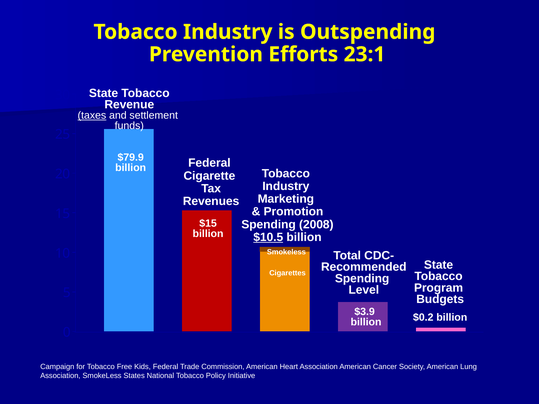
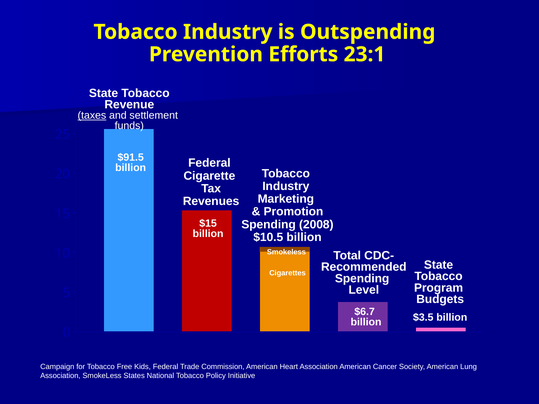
$79.9: $79.9 -> $91.5 (131, 157)
$10.5 underline: present -> none (268, 237)
$3.9: $3.9 -> $6.7 (365, 312)
$0.2: $0.2 -> $3.5 (423, 318)
